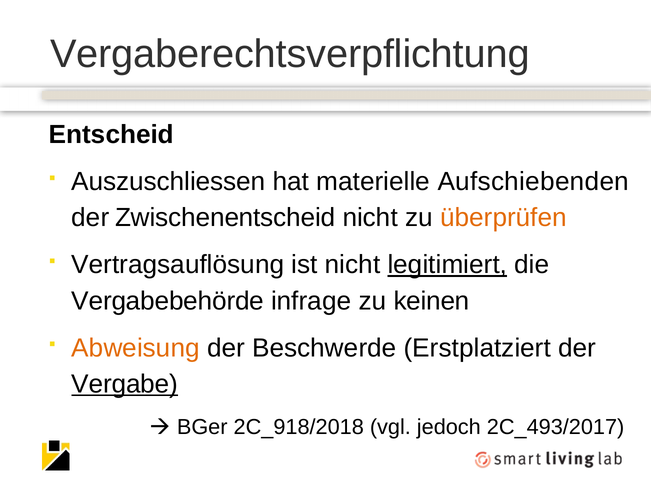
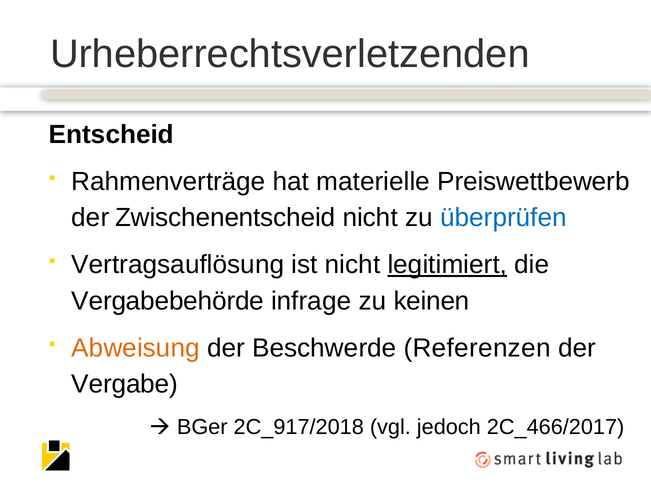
Vergaberechtsverpflichtung: Vergaberechtsverpflichtung -> Urheberrechtsverletzenden (290, 54)
Auszuschliessen: Auszuschliessen -> Rahmenverträge (168, 182)
Aufschiebenden: Aufschiebenden -> Preiswettbewerb (533, 182)
überprüfen colour: orange -> blue (504, 218)
Erstplatziert: Erstplatziert -> Referenzen (477, 348)
Vergabe underline: present -> none (125, 384)
2C_918/2018: 2C_918/2018 -> 2C_917/2018 (299, 427)
2C_493/2017: 2C_493/2017 -> 2C_466/2017 (556, 427)
